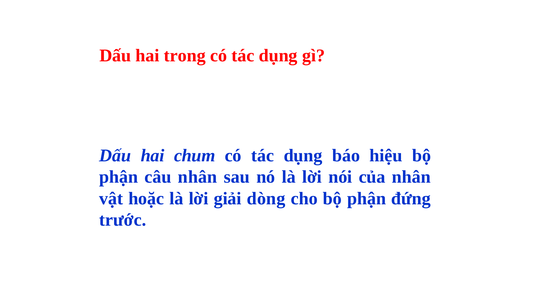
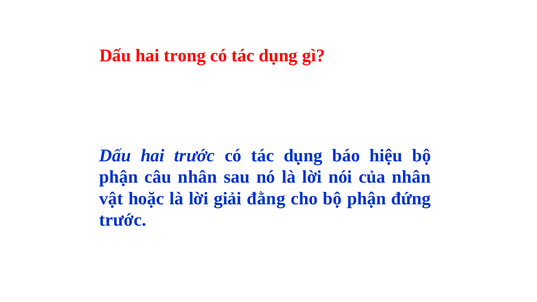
hai chum: chum -> trước (195, 156)
dòng: dòng -> đằng (266, 199)
